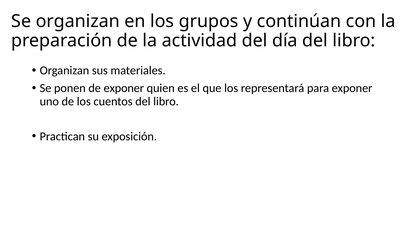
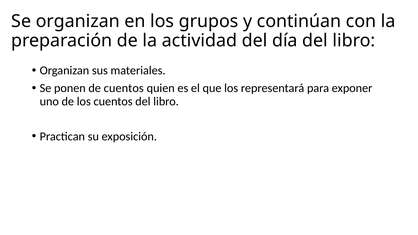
de exponer: exponer -> cuentos (124, 88)
